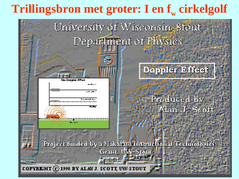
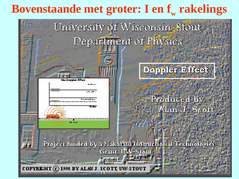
Trillingsbron: Trillingsbron -> Bovenstaande (46, 9)
cirkelgolf: cirkelgolf -> rakelings (203, 9)
